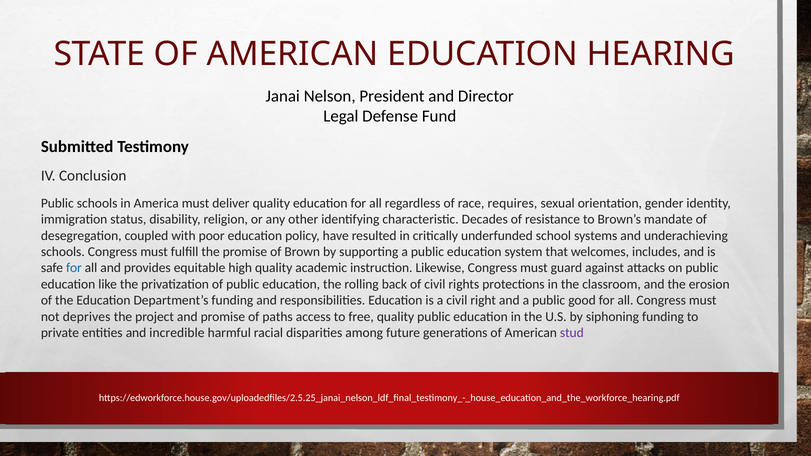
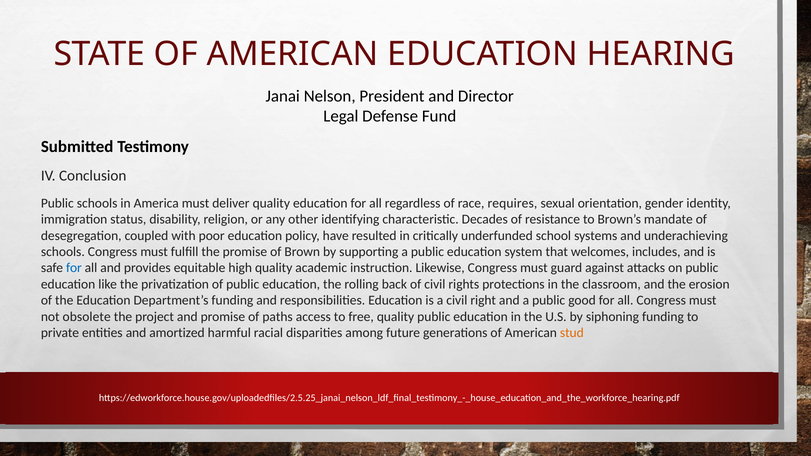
deprives: deprives -> obsolete (87, 317)
incredible: incredible -> amortized (177, 333)
stud colour: purple -> orange (572, 333)
